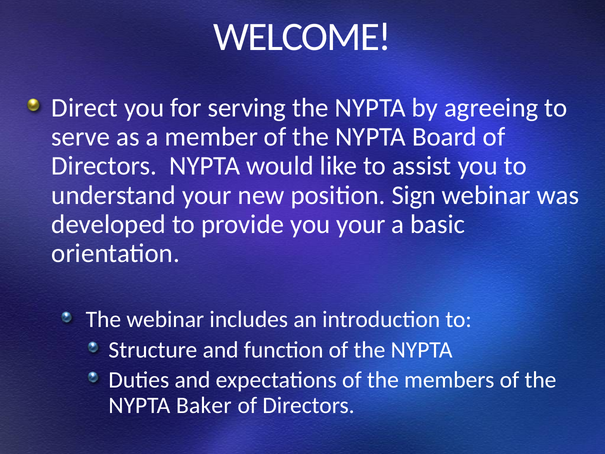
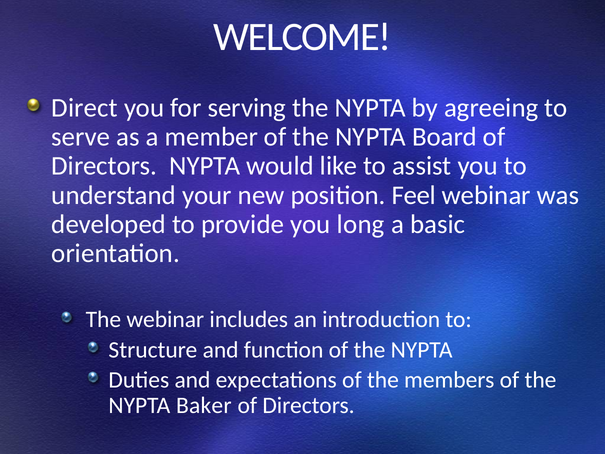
Sign: Sign -> Feel (414, 195)
you your: your -> long (361, 224)
